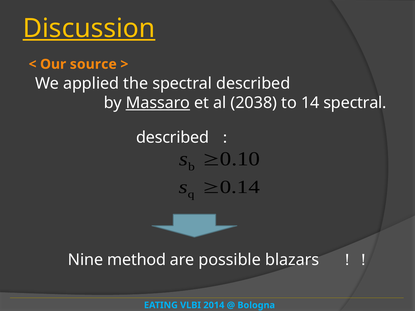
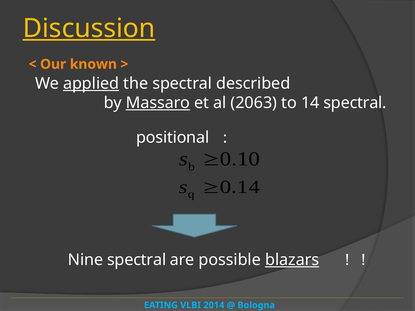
source: source -> known (93, 64)
applied underline: none -> present (91, 83)
2038: 2038 -> 2063 (254, 103)
described: described -> positional (173, 138)
Nine method: method -> spectral (137, 260)
blazars underline: none -> present (292, 260)
